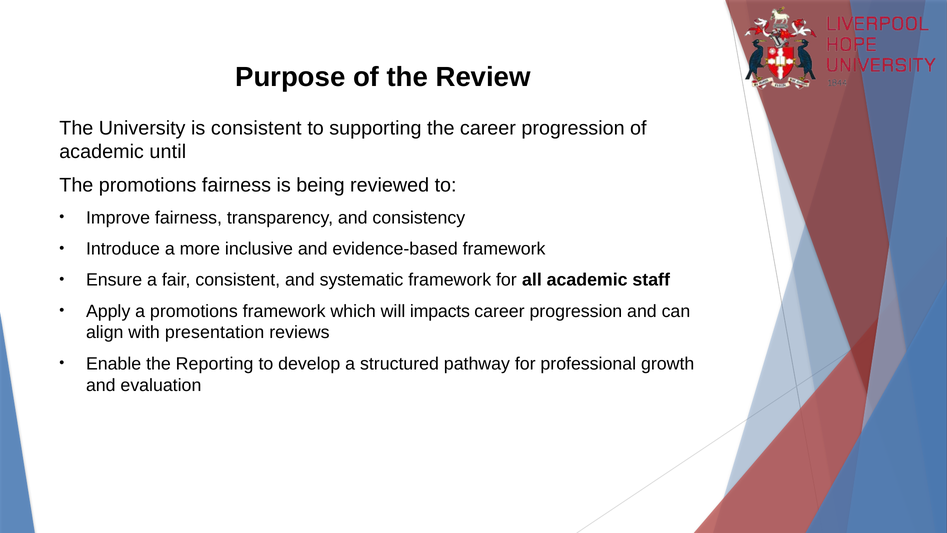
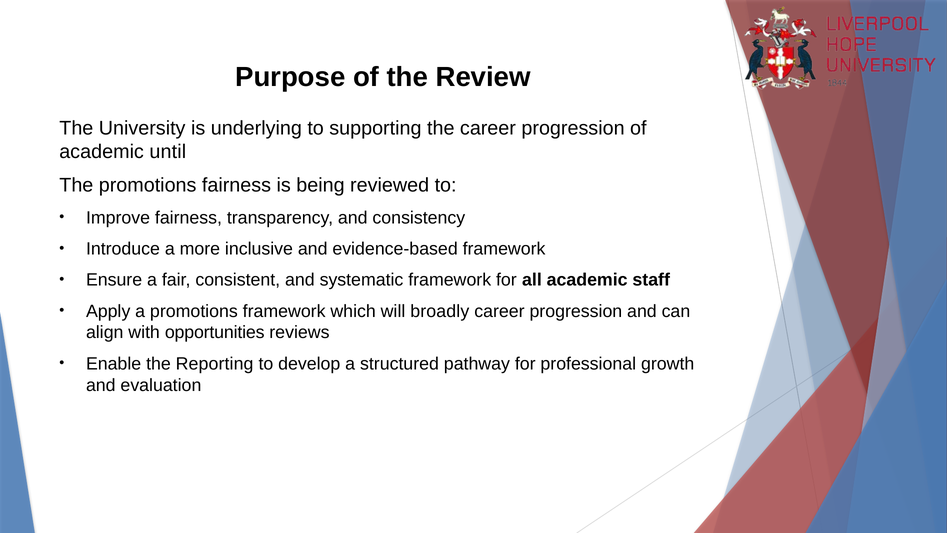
is consistent: consistent -> underlying (256, 128)
impacts: impacts -> broadly (440, 311)
presentation: presentation -> opportunities (215, 332)
